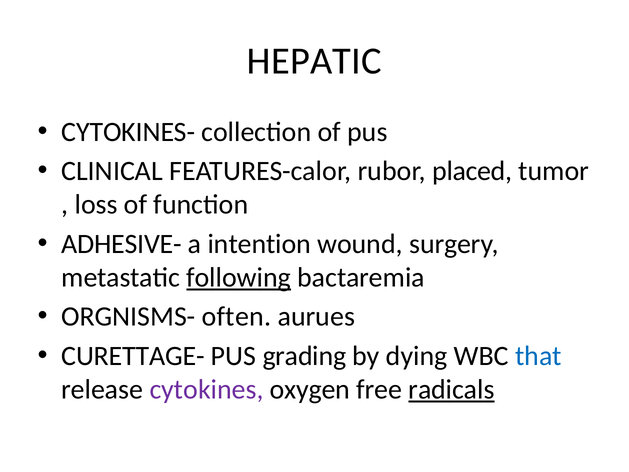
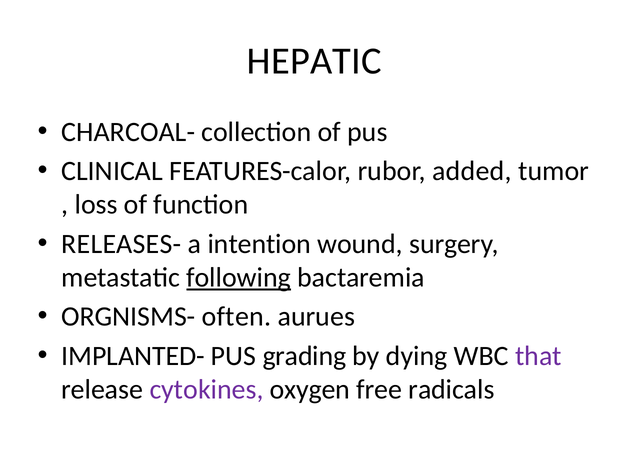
CYTOKINES-: CYTOKINES- -> CHARCOAL- (128, 132)
placed: placed -> added (472, 171)
ADHESIVE-: ADHESIVE- -> RELEASES- (121, 244)
CURETTAGE-: CURETTAGE- -> IMPLANTED- (133, 356)
that colour: blue -> purple (538, 356)
radicals underline: present -> none (451, 389)
